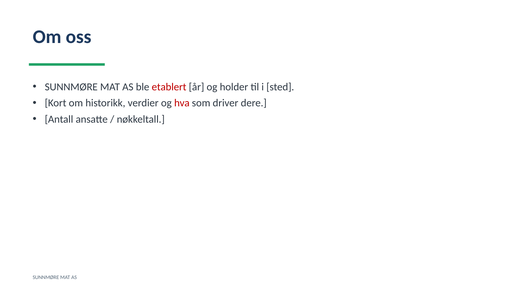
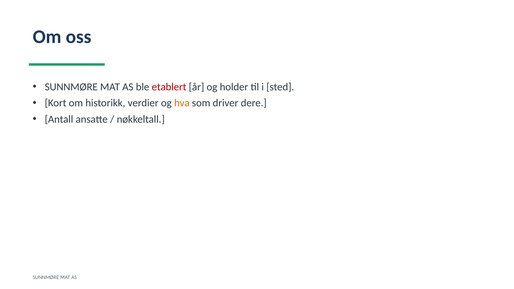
hva colour: red -> orange (182, 103)
